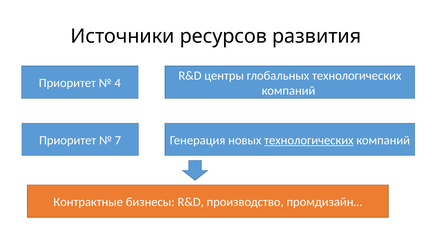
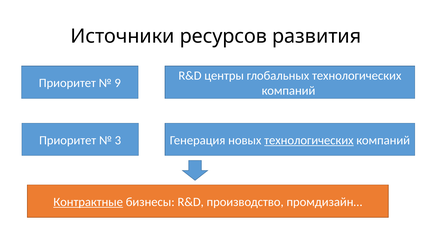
4: 4 -> 9 (118, 83)
7: 7 -> 3 (118, 140)
Контрактные underline: none -> present (88, 202)
